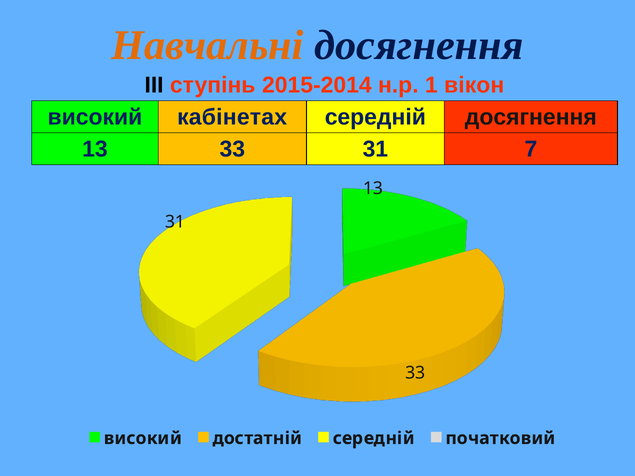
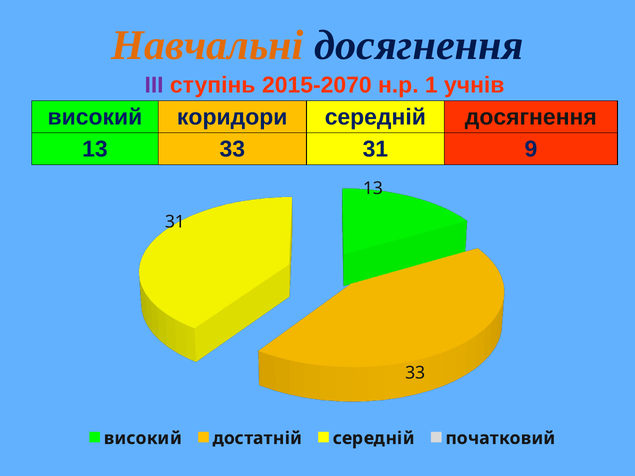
ІІІ colour: black -> purple (154, 85)
2015-2014: 2015-2014 -> 2015-2070 (317, 85)
вікон: вікон -> учнів (474, 85)
кабінетах: кабінетах -> коридори (232, 117)
7: 7 -> 9 (531, 149)
